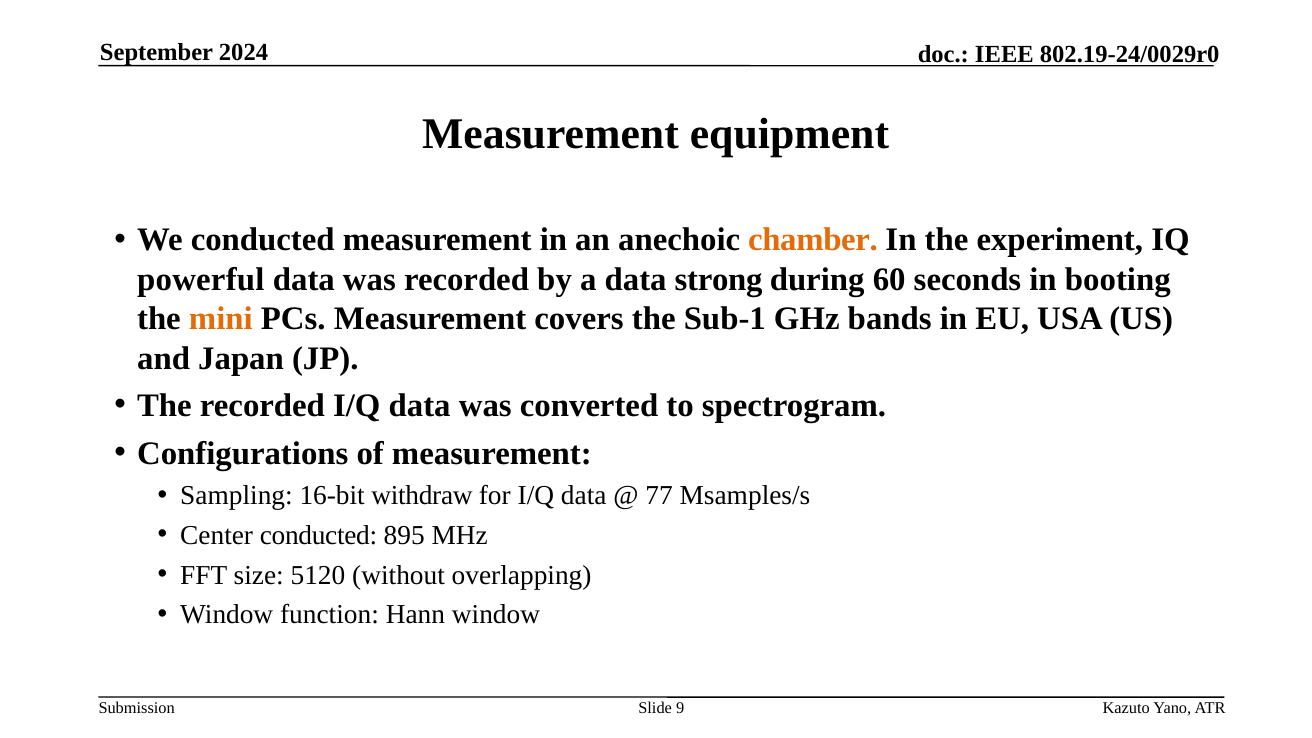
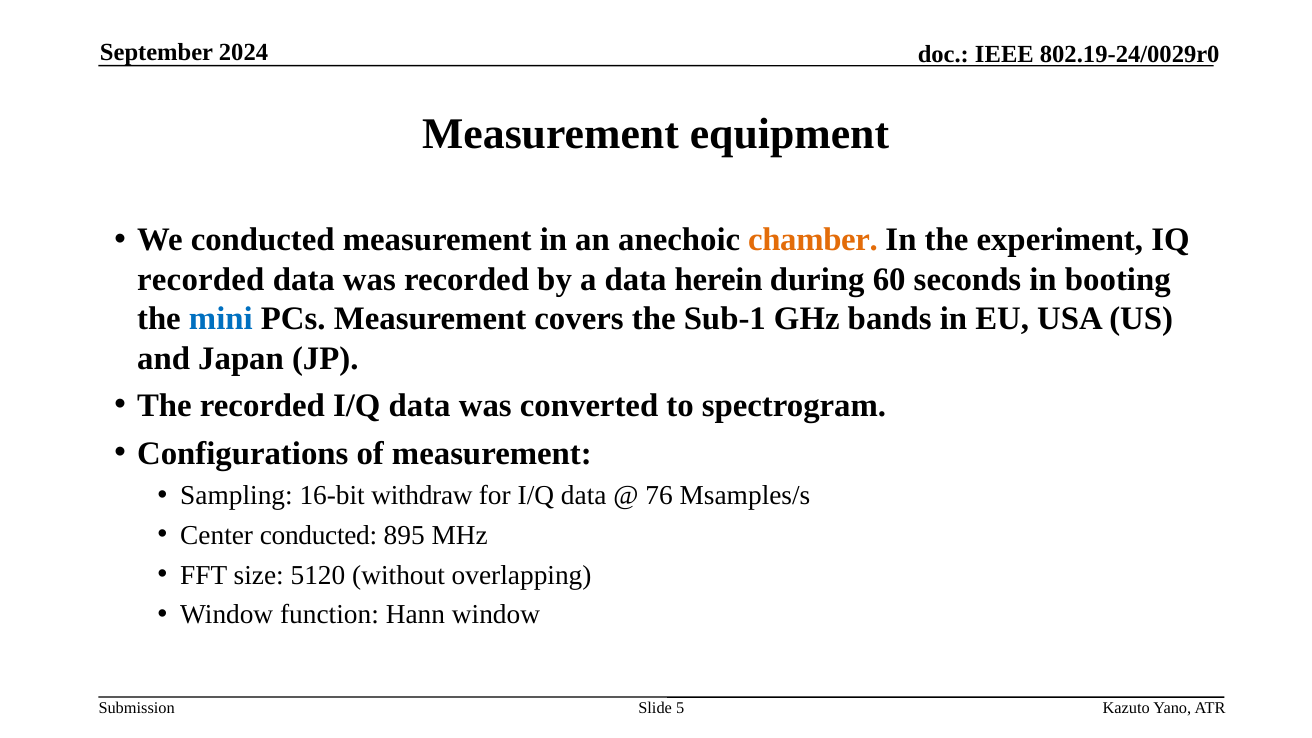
powerful: powerful -> recorded (201, 279)
strong: strong -> herein (719, 279)
mini colour: orange -> blue (221, 319)
77: 77 -> 76 (659, 496)
9: 9 -> 5 (680, 708)
